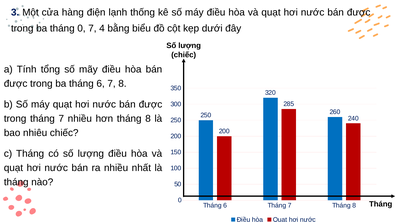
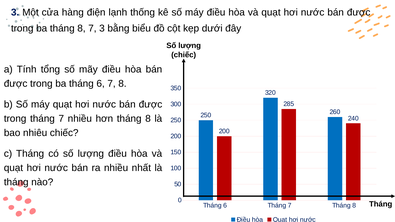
ba tháng 0: 0 -> 8 (81, 28)
7 4: 4 -> 3 (102, 28)
